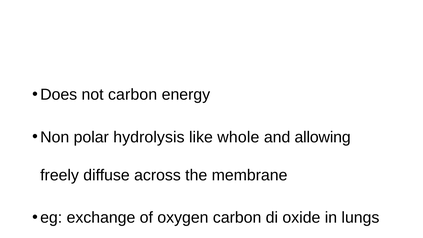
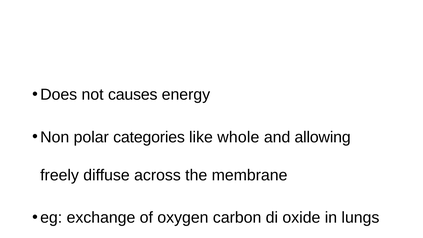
not carbon: carbon -> causes (133, 95)
hydrolysis: hydrolysis -> categories (149, 137)
